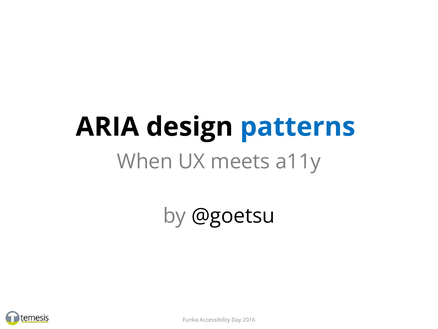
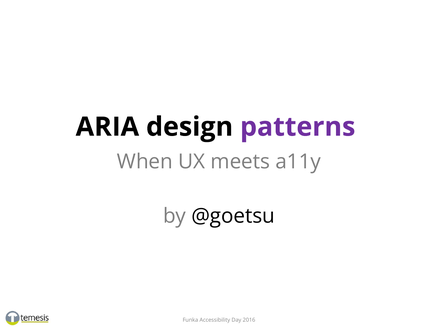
patterns colour: blue -> purple (298, 127)
